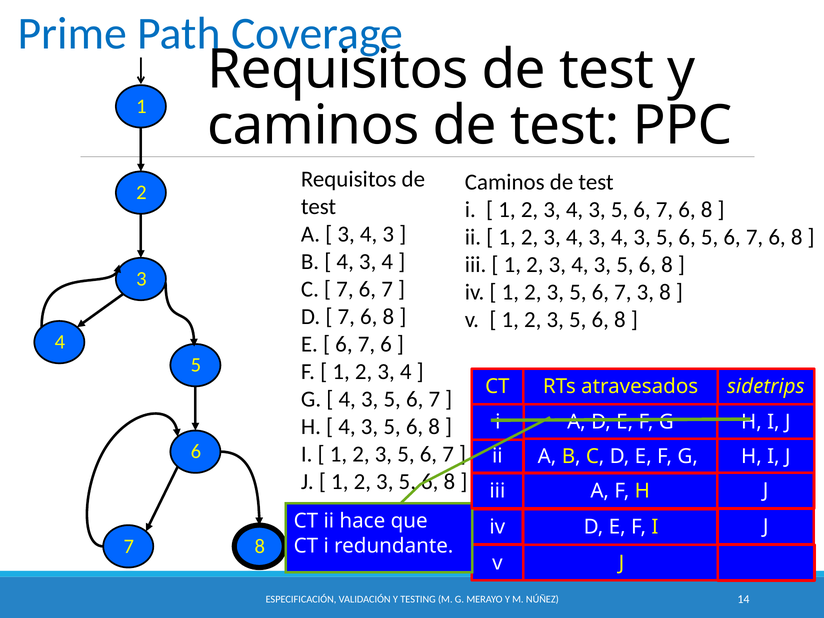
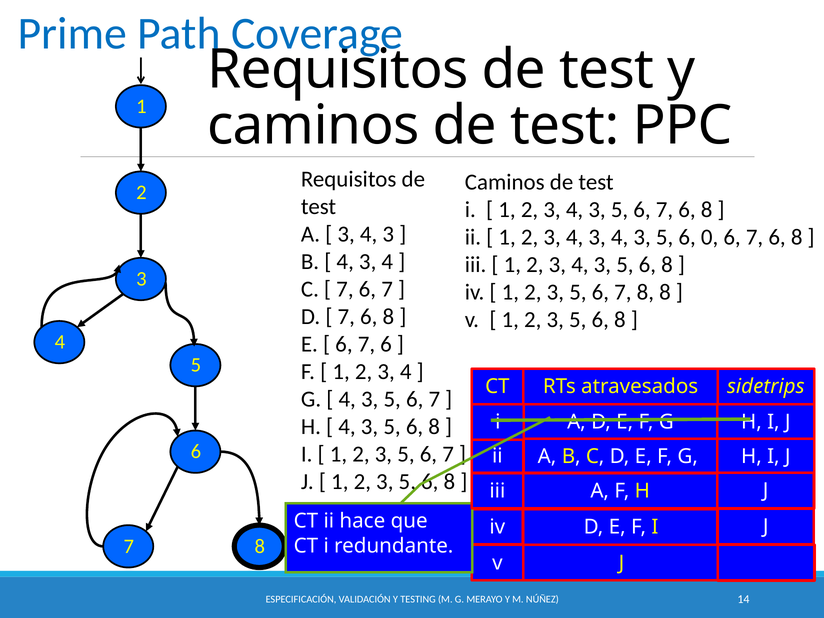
6 5: 5 -> 0 (710, 237)
7 3: 3 -> 8 (645, 292)
